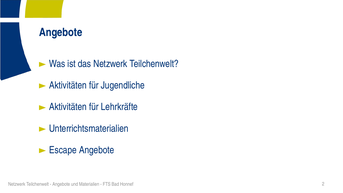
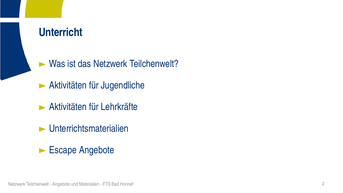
Angebote: Angebote -> Unterricht (61, 32)
